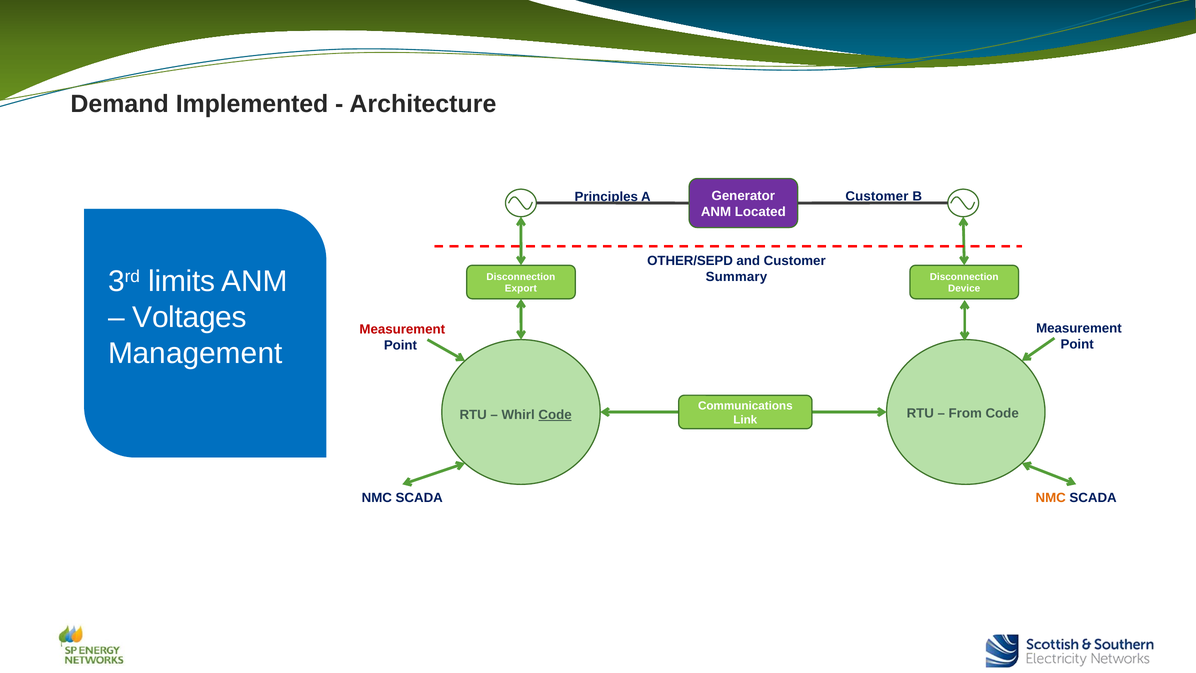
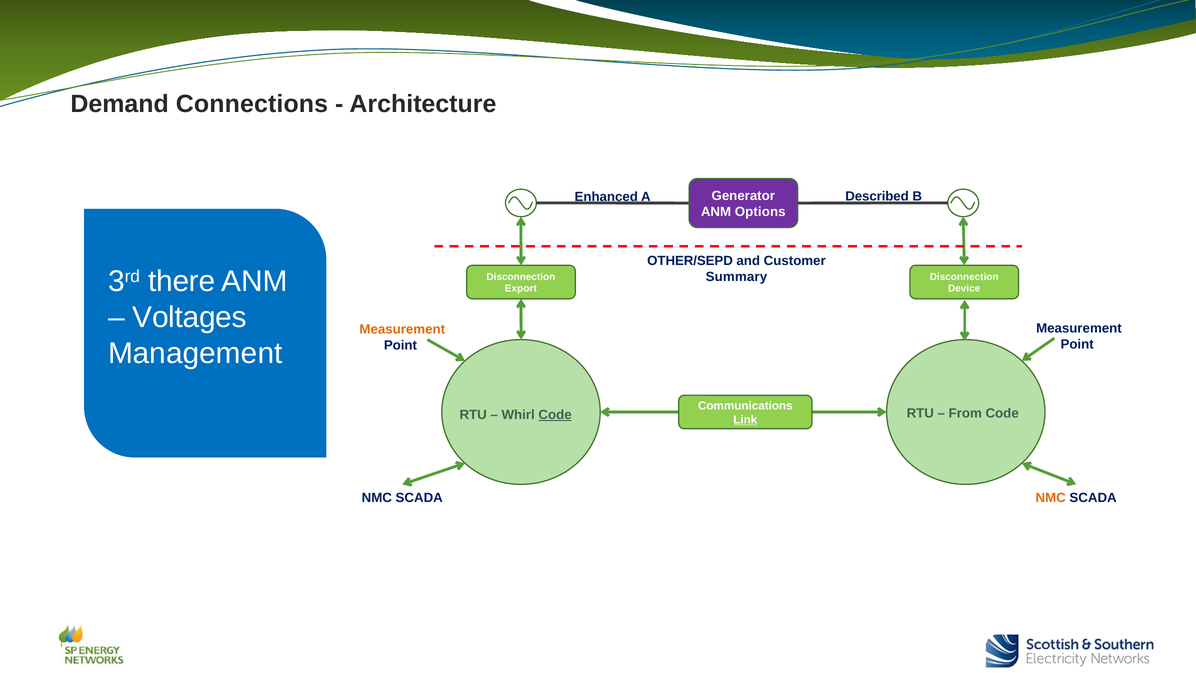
Implemented: Implemented -> Connections (252, 104)
Principles: Principles -> Enhanced (606, 197)
A Customer: Customer -> Described (877, 196)
Located: Located -> Options (760, 212)
limits: limits -> there (182, 281)
Measurement colour: red -> orange (402, 329)
Link underline: none -> present (745, 420)
